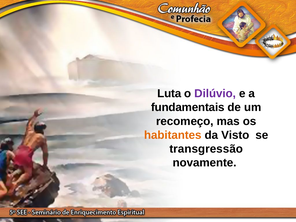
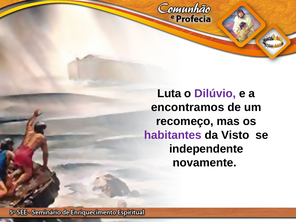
fundamentais: fundamentais -> encontramos (188, 107)
habitantes colour: orange -> purple (173, 135)
transgressão: transgressão -> independente (206, 149)
